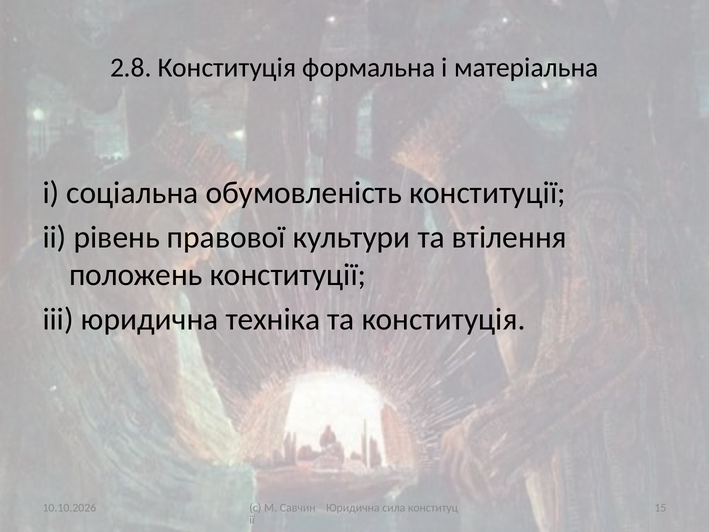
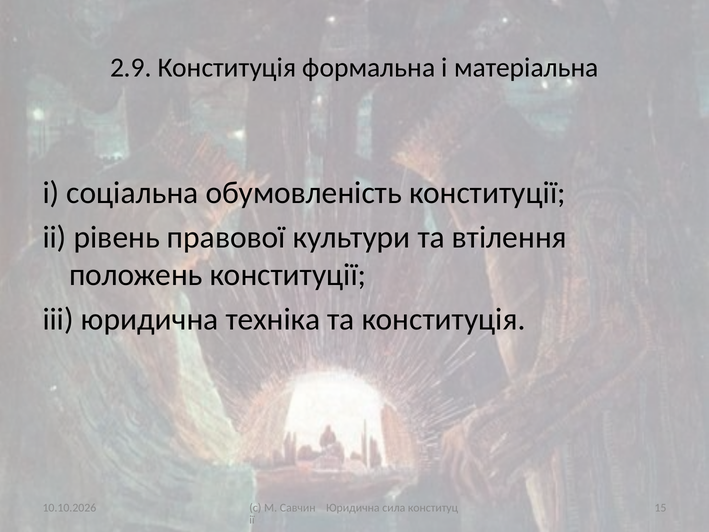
2.8: 2.8 -> 2.9 (131, 67)
